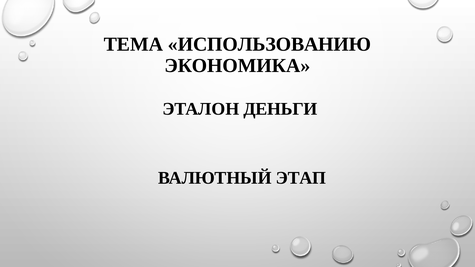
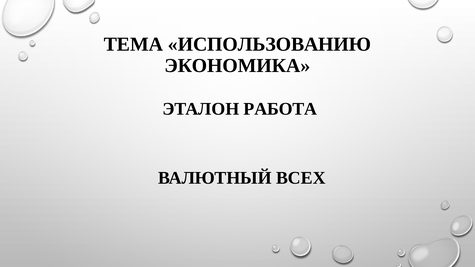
ДЕНЬГИ: ДЕНЬГИ -> РАБОТА (280, 109)
ЭТАП: ЭТАП -> ВСЕХ (301, 178)
